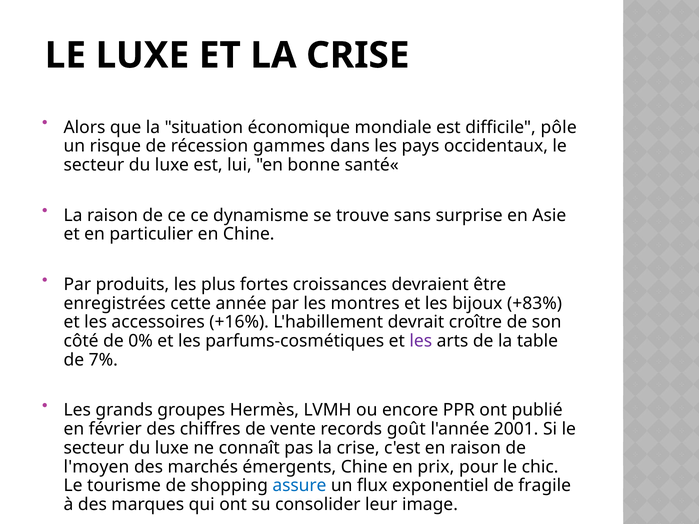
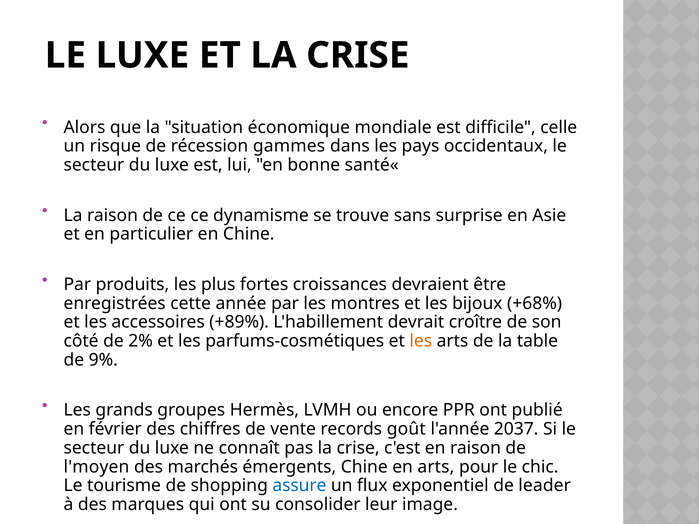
pôle: pôle -> celle (559, 127)
+83%: +83% -> +68% (535, 303)
+16%: +16% -> +89% (239, 322)
0%: 0% -> 2% (141, 341)
les colour: purple -> orange (421, 341)
7%: 7% -> 9% (103, 360)
2001: 2001 -> 2037 (516, 429)
en prix: prix -> arts (436, 467)
fragile: fragile -> leader (545, 486)
